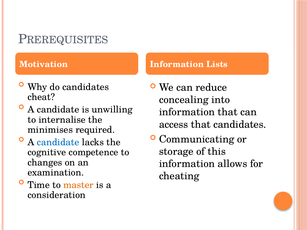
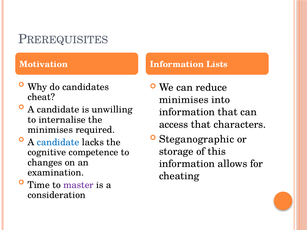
concealing: concealing -> minimises (184, 100)
that candidates: candidates -> characters (240, 125)
Communicating: Communicating -> Steganographic (197, 139)
master colour: orange -> purple (78, 185)
